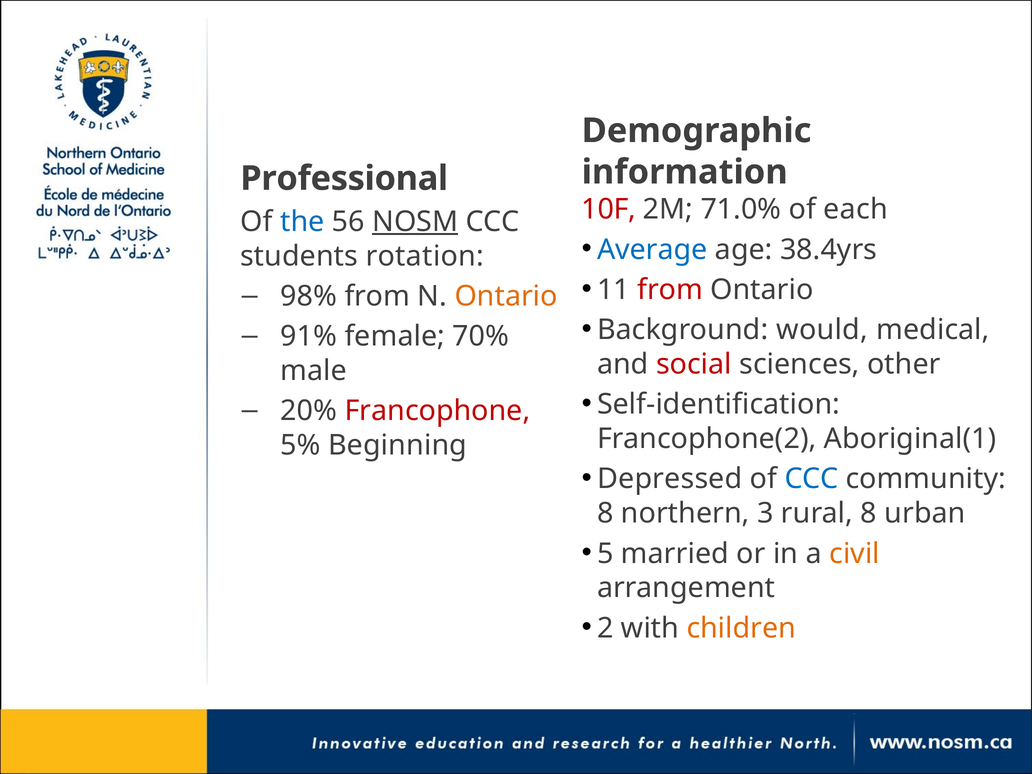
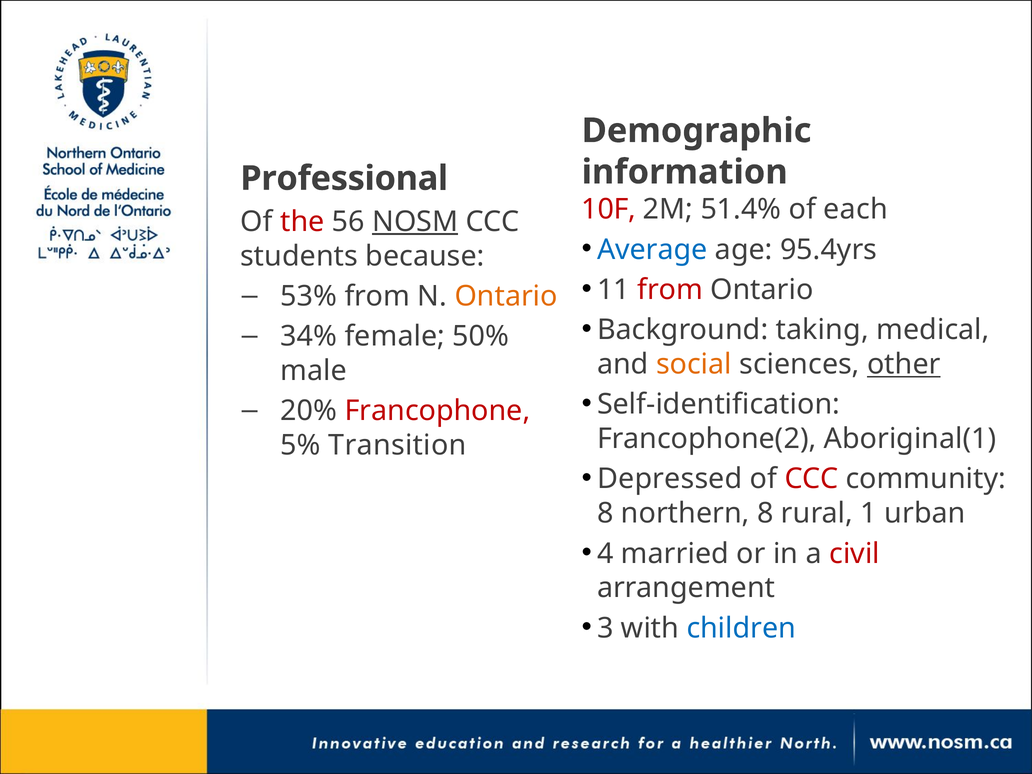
71.0%: 71.0% -> 51.4% (741, 209)
the colour: blue -> red (302, 222)
38.4yrs: 38.4yrs -> 95.4yrs (829, 250)
rotation: rotation -> because (425, 256)
98%: 98% -> 53% (309, 296)
would: would -> taking (822, 330)
91%: 91% -> 34% (309, 336)
70%: 70% -> 50% (481, 336)
social colour: red -> orange (694, 364)
other underline: none -> present (904, 364)
Beginning: Beginning -> Transition (397, 445)
CCC colour: blue -> red (811, 479)
northern 3: 3 -> 8 (765, 513)
rural 8: 8 -> 1 (869, 513)
5: 5 -> 4 (605, 554)
civil colour: orange -> red (855, 554)
2: 2 -> 3 (605, 628)
children colour: orange -> blue (741, 628)
